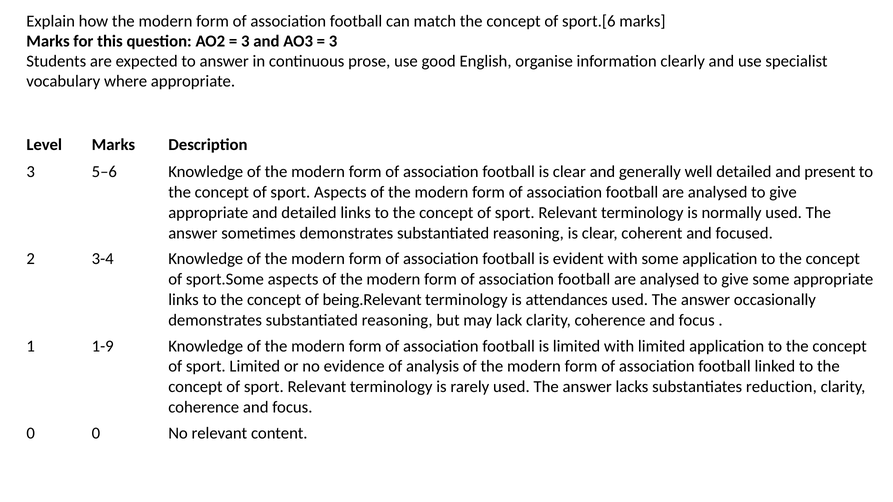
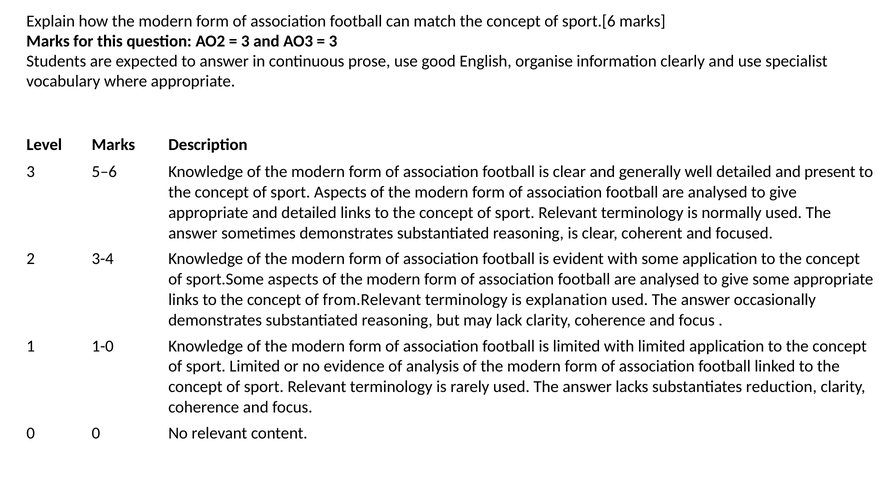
being.Relevant: being.Relevant -> from.Relevant (372, 300)
attendances: attendances -> explanation (567, 300)
1-9: 1-9 -> 1-0 (103, 346)
